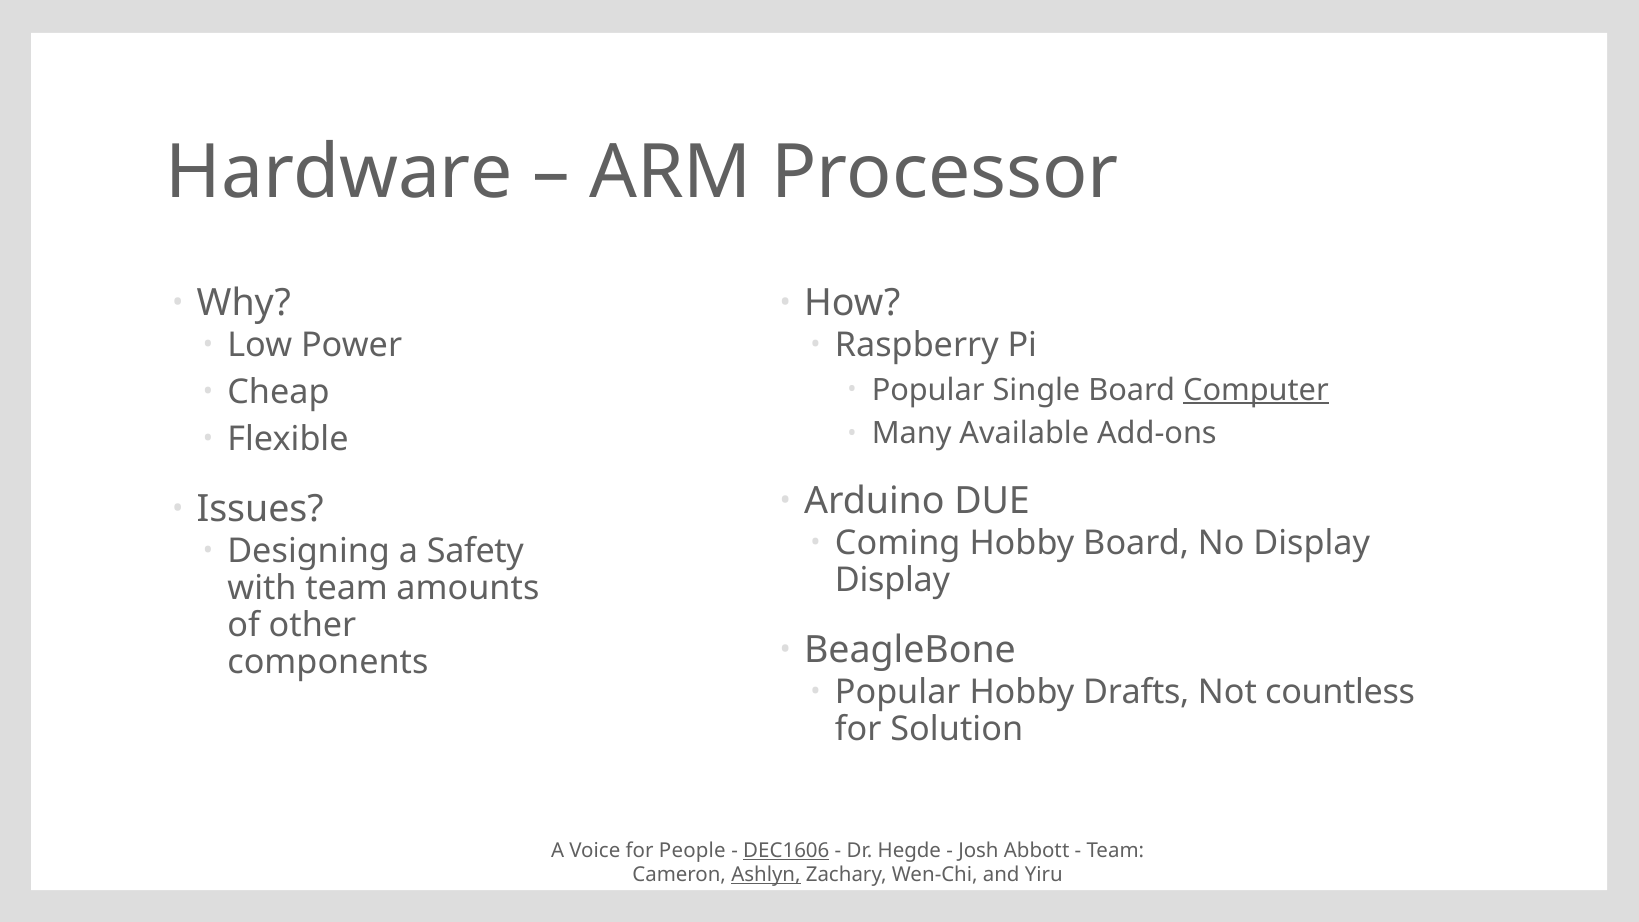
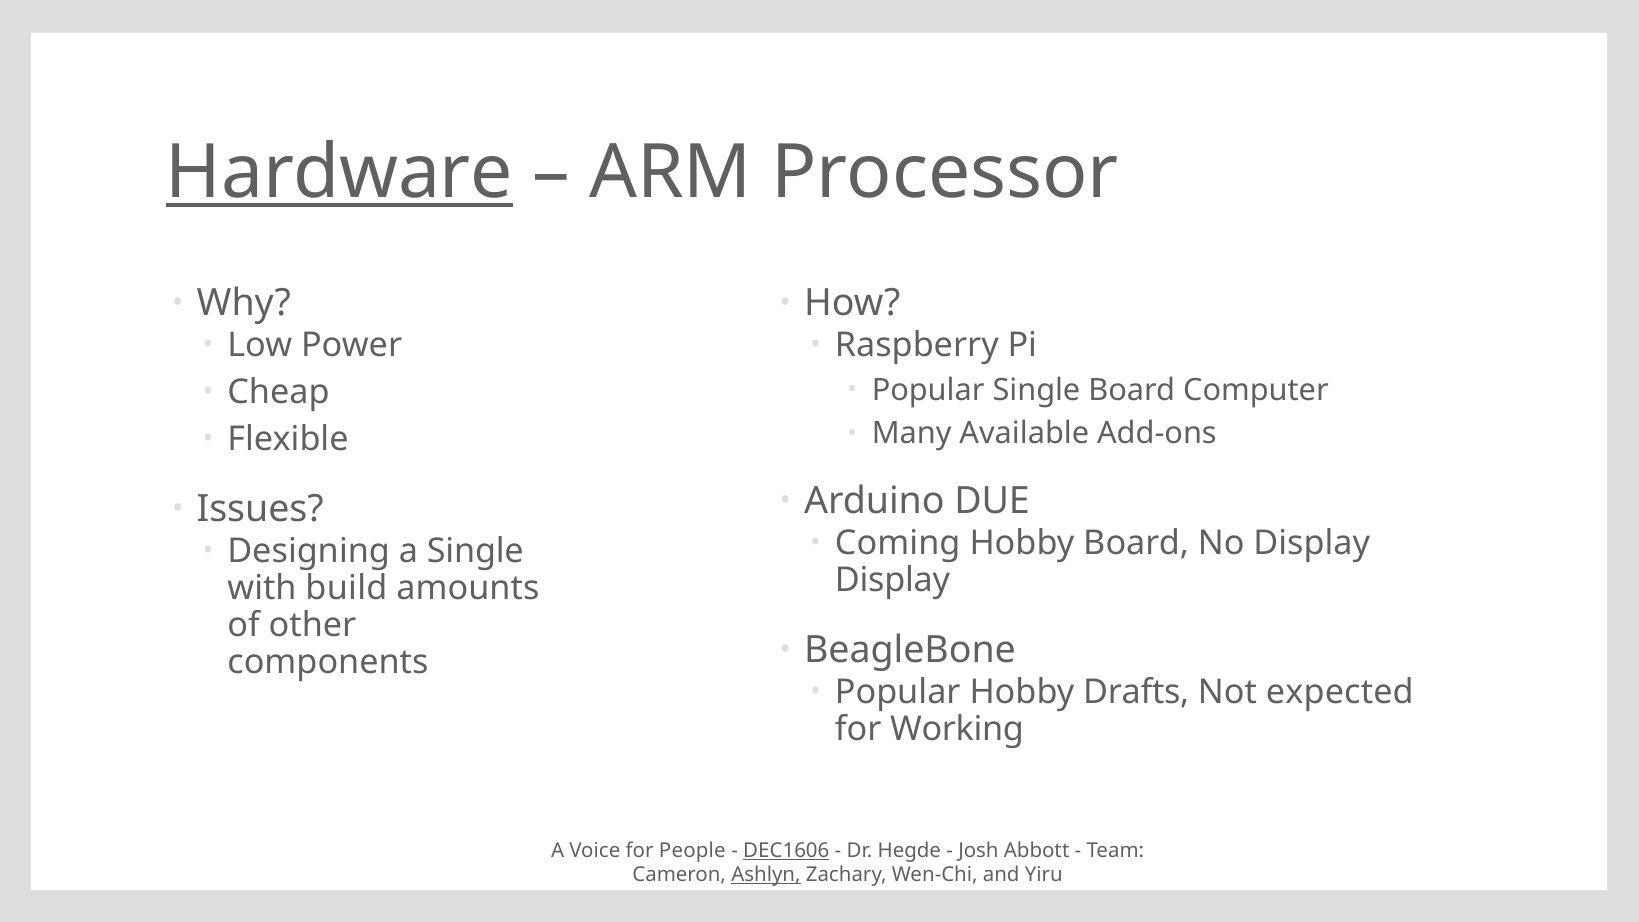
Hardware underline: none -> present (339, 173)
Computer underline: present -> none (1256, 390)
a Safety: Safety -> Single (475, 551)
with team: team -> build (346, 588)
countless: countless -> expected (1340, 692)
Solution: Solution -> Working (957, 729)
